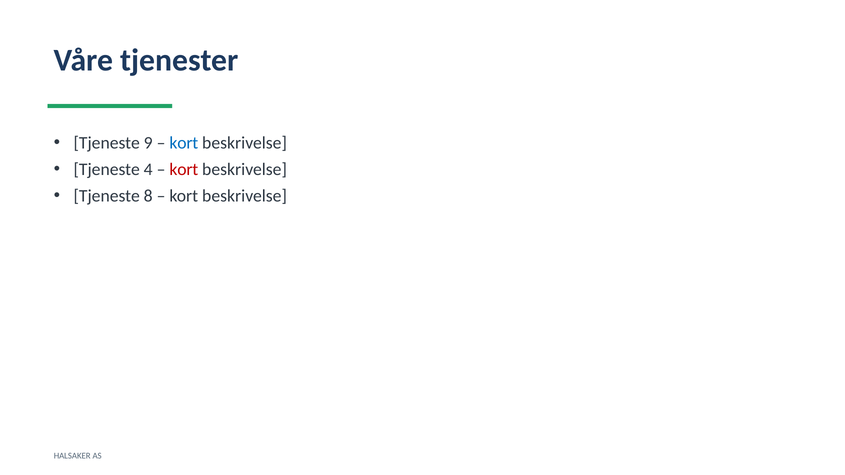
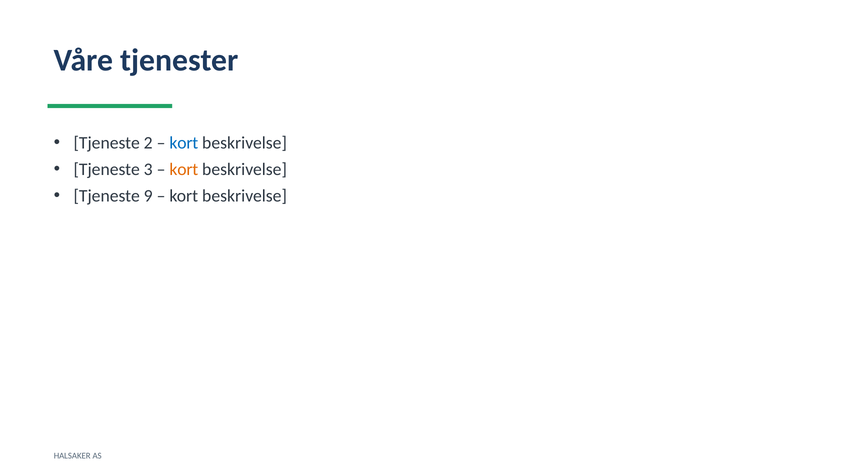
9: 9 -> 2 (148, 143)
4: 4 -> 3 (148, 170)
kort colour: red -> orange (184, 170)
8: 8 -> 9 (148, 196)
